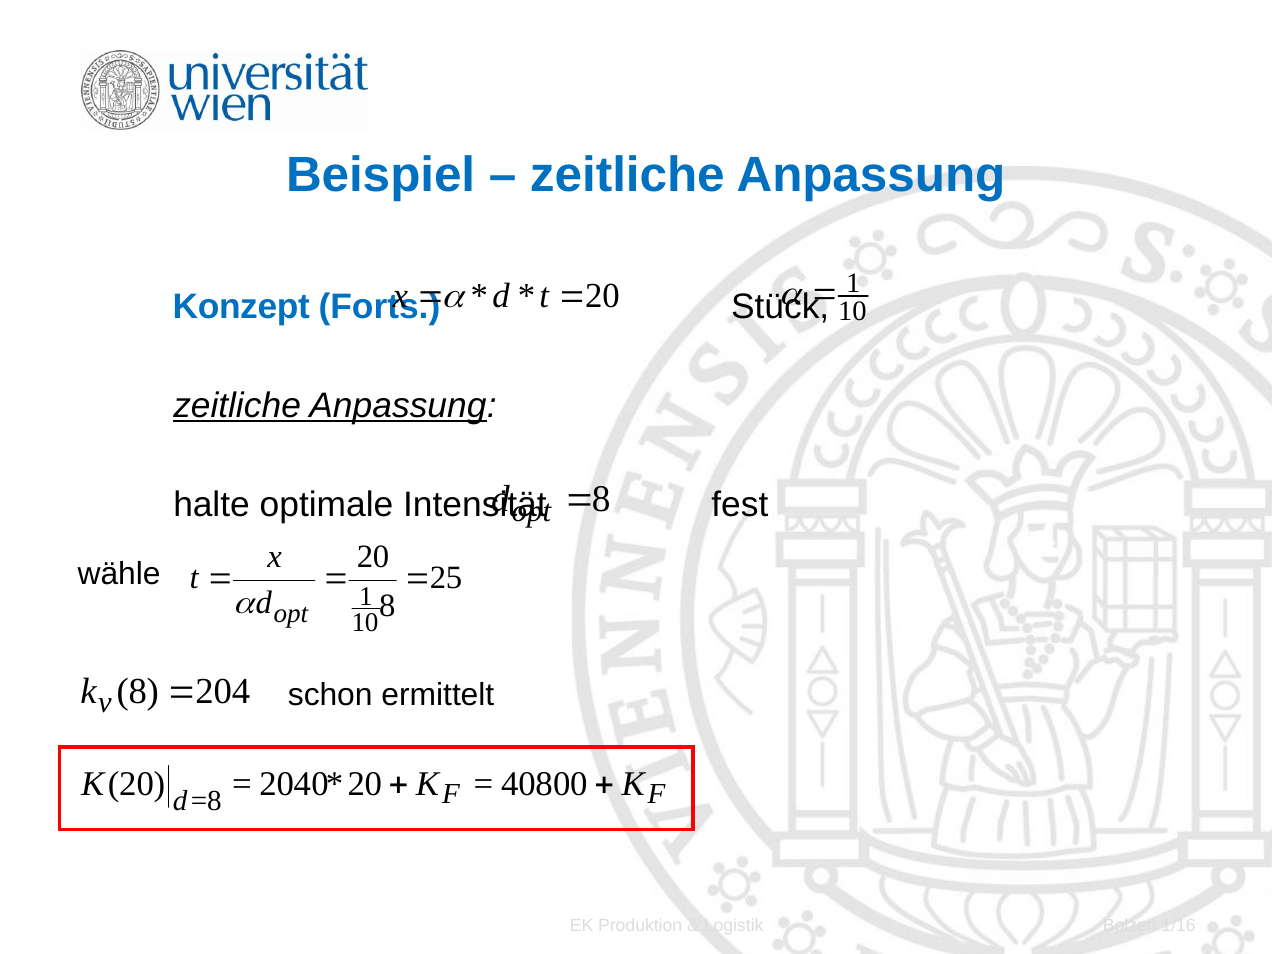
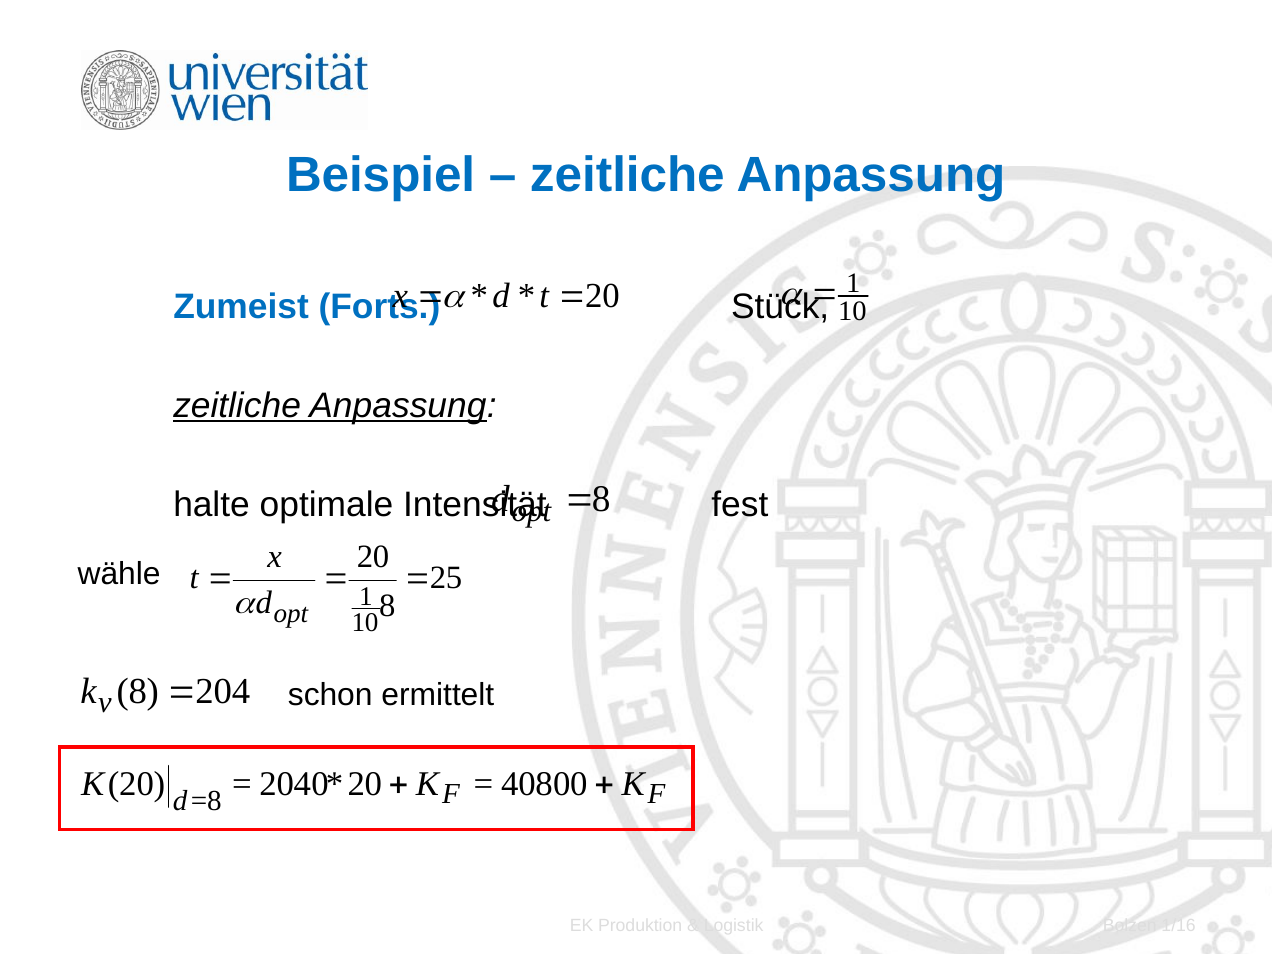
Konzept: Konzept -> Zumeist (241, 307)
